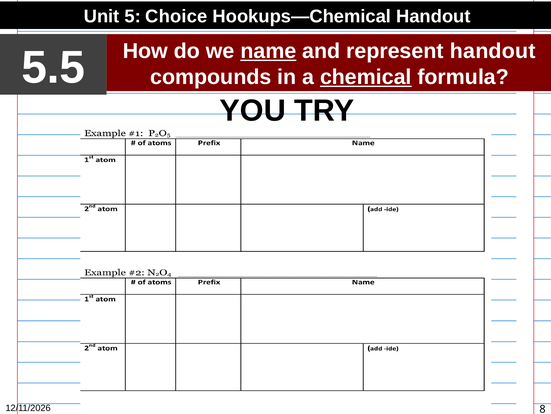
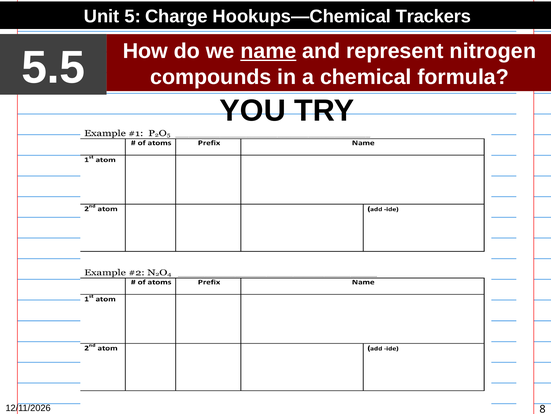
Choice: Choice -> Charge (176, 16)
Hookups—Chemical Handout: Handout -> Trackers (433, 16)
represent handout: handout -> nitrogen (493, 51)
chemical underline: present -> none (366, 77)
